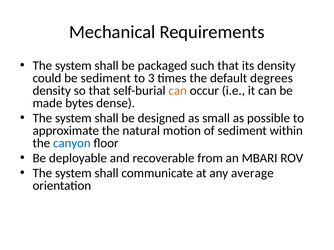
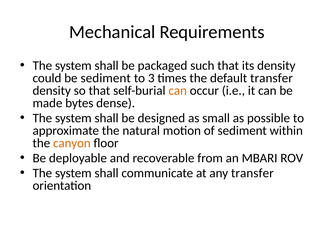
default degrees: degrees -> transfer (272, 78)
canyon colour: blue -> orange (72, 143)
any average: average -> transfer (252, 173)
